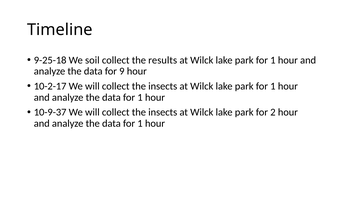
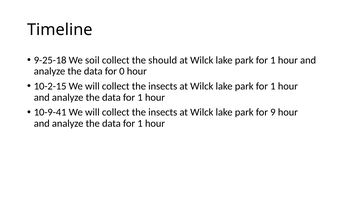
results: results -> should (163, 60)
9: 9 -> 0 (122, 71)
10-2-17: 10-2-17 -> 10-2-15 (50, 86)
10-9-37: 10-9-37 -> 10-9-41 (50, 112)
2: 2 -> 9 (273, 112)
